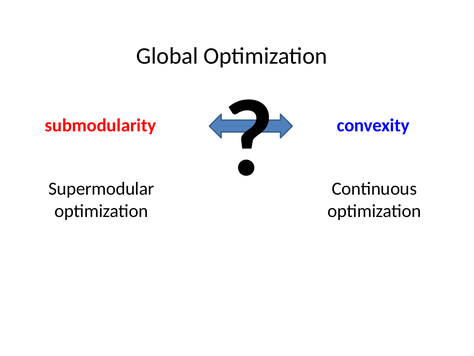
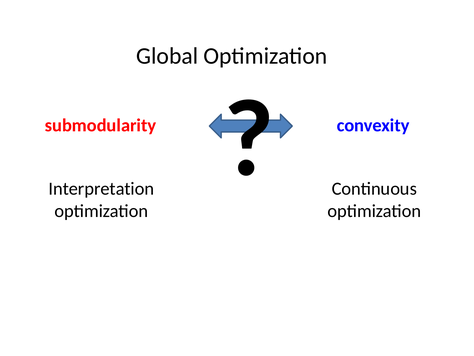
Supermodular: Supermodular -> Interpretation (101, 188)
